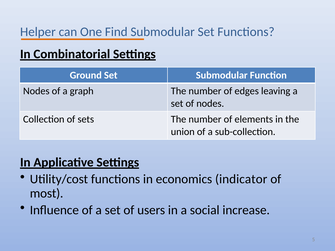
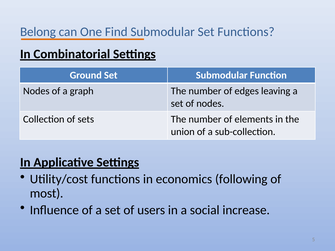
Helper: Helper -> Belong (38, 32)
indicator: indicator -> following (241, 179)
